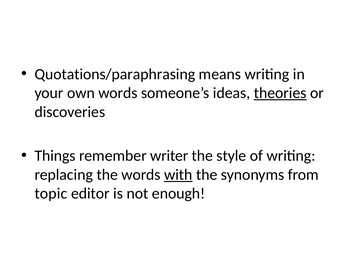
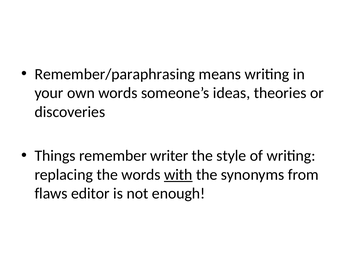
Quotations/paraphrasing: Quotations/paraphrasing -> Remember/paraphrasing (115, 74)
theories underline: present -> none (280, 93)
topic: topic -> flaws (51, 194)
